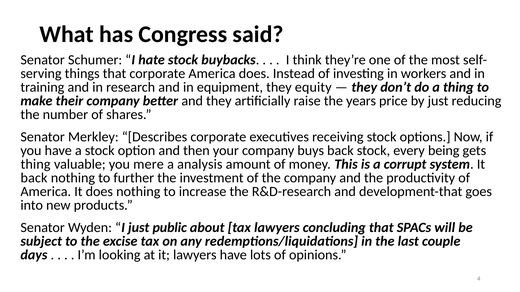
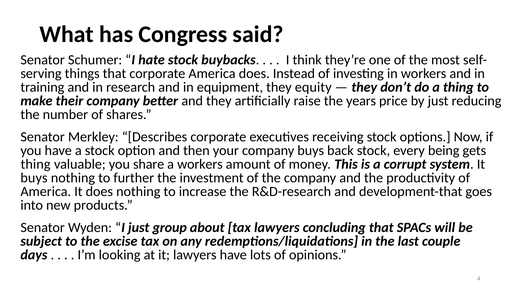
mere: mere -> share (149, 164)
a analysis: analysis -> workers (200, 164)
back: back -> buys (34, 178)
public: public -> group (170, 228)
